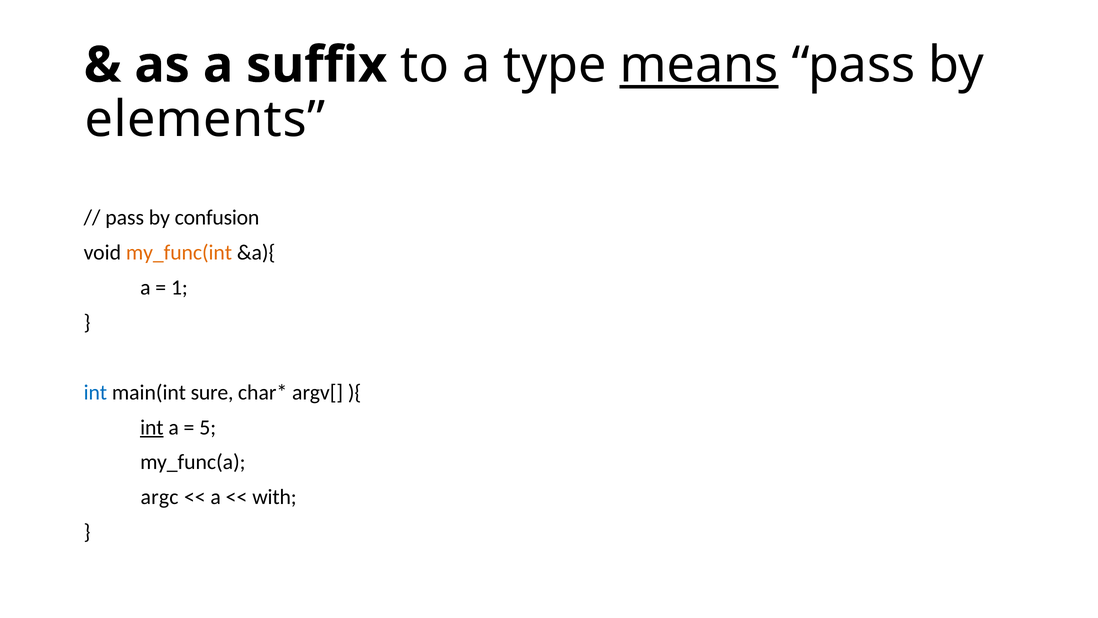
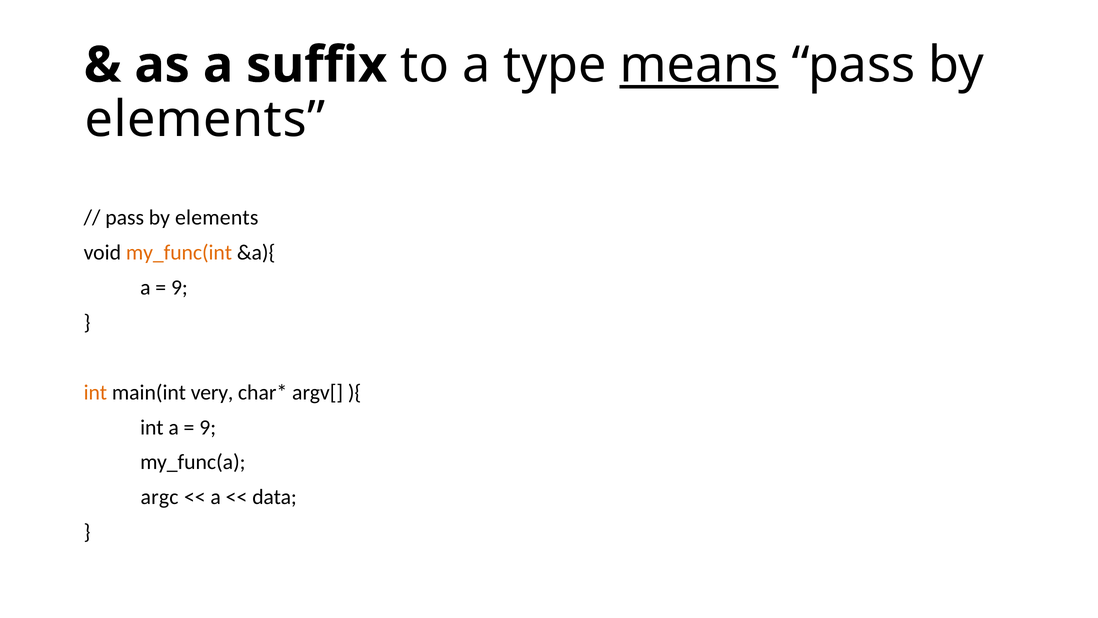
confusion: confusion -> elements (217, 218)
1: 1 -> 9 (179, 287)
int colour: blue -> orange (95, 392)
sure: sure -> very (212, 392)
int underline: present -> none (152, 427)
5: 5 -> 9 (208, 427)
with: with -> data (274, 497)
